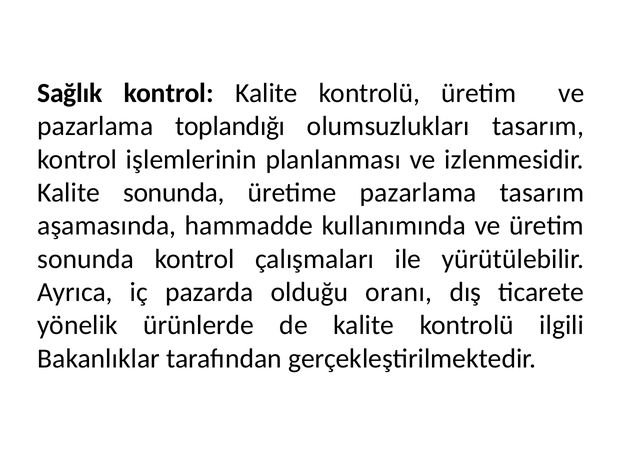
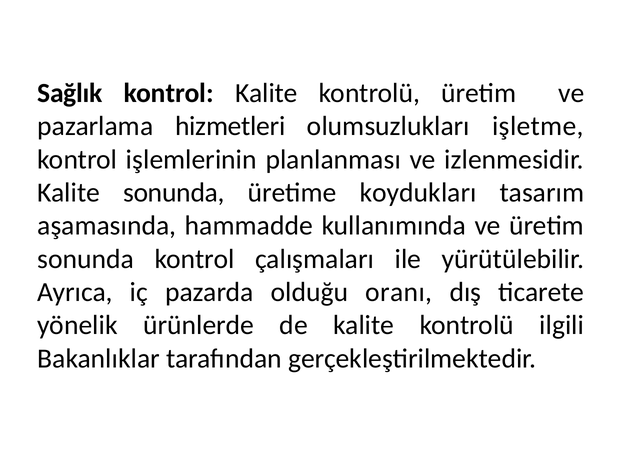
toplandığı: toplandığı -> hizmetleri (230, 126)
olumsuzlukları tasarım: tasarım -> işletme (538, 126)
üretime pazarlama: pazarlama -> koydukları (418, 193)
